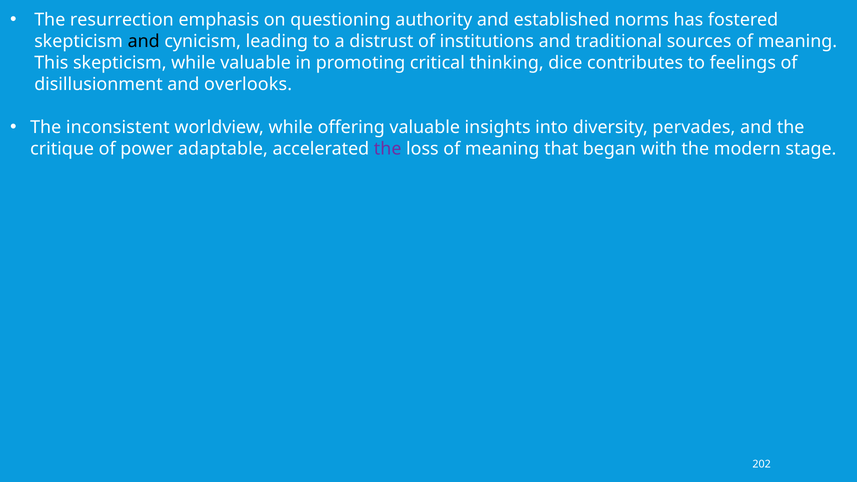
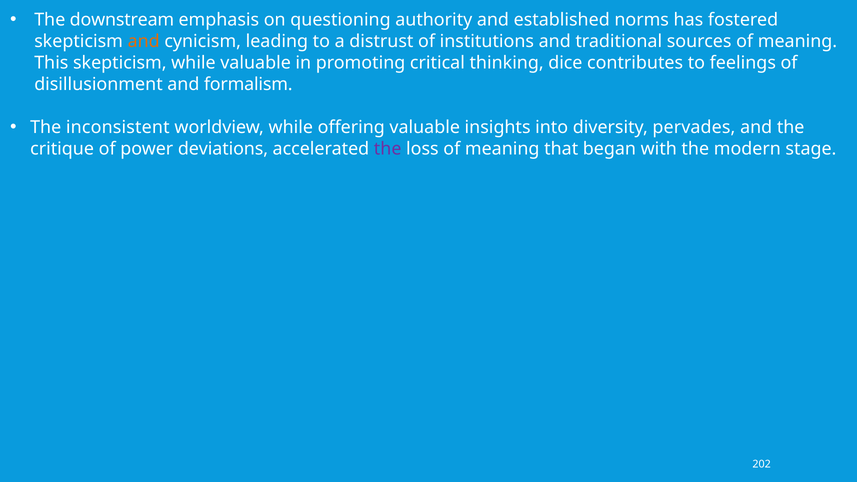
resurrection: resurrection -> downstream (122, 20)
and colour: black -> orange (144, 41)
overlooks: overlooks -> formalism (248, 84)
adaptable: adaptable -> deviations (223, 149)
